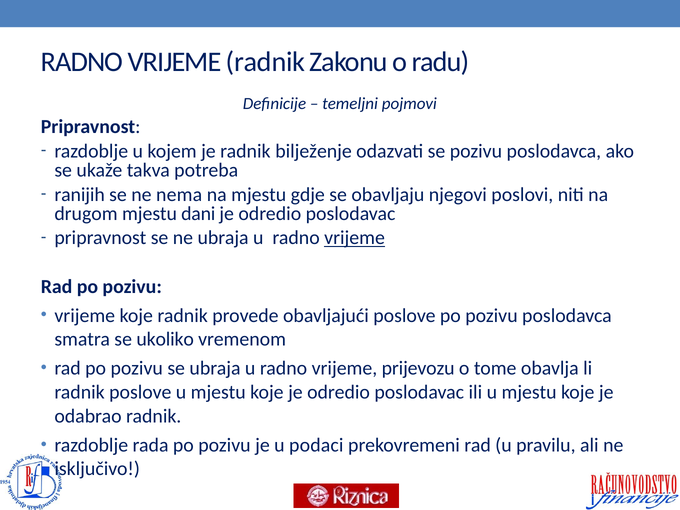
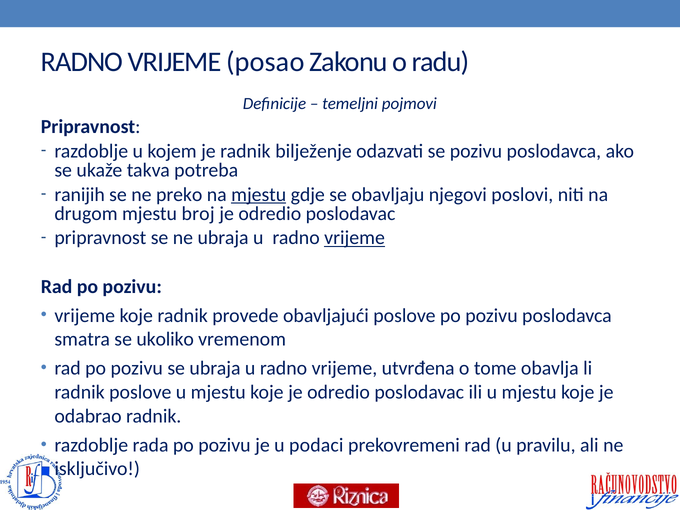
VRIJEME radnik: radnik -> posao (265, 62)
nema: nema -> preko (179, 194)
mjestu underline: none -> present (259, 194)
dani: dani -> broj (198, 214)
prijevozu: prijevozu -> utvrđena (418, 368)
